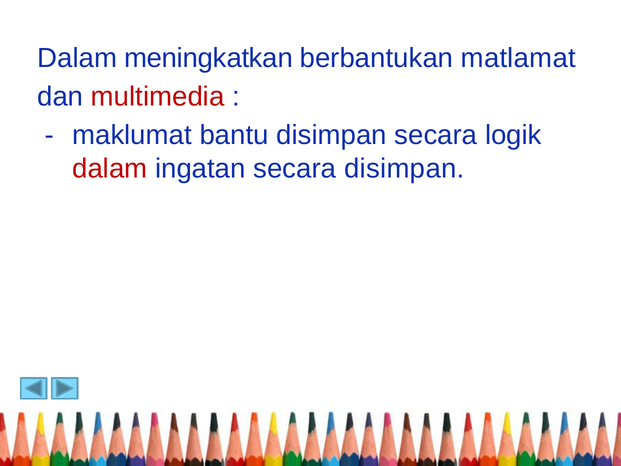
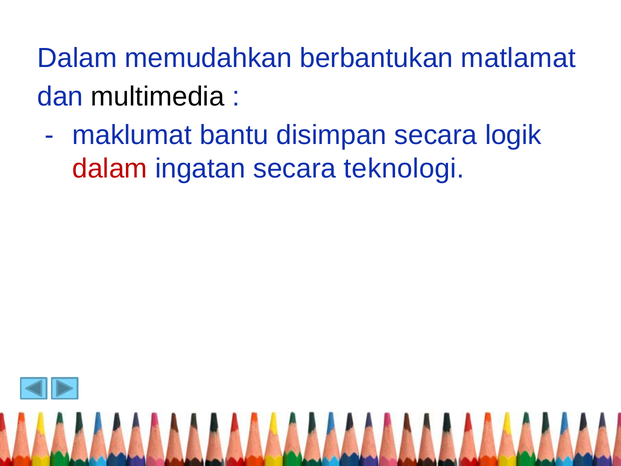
meningkatkan: meningkatkan -> memudahkan (208, 58)
multimedia colour: red -> black (158, 97)
secara disimpan: disimpan -> teknologi (404, 168)
